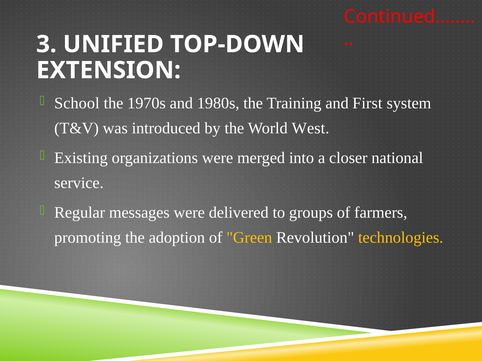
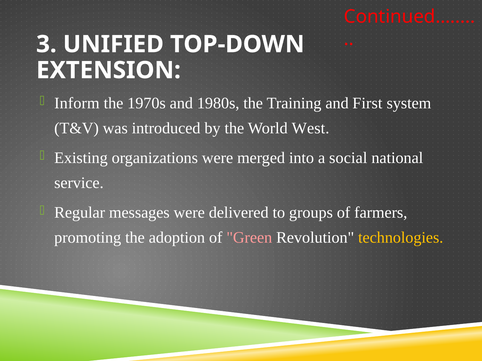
School: School -> Inform (77, 103)
closer: closer -> social (348, 158)
Green colour: yellow -> pink (249, 238)
